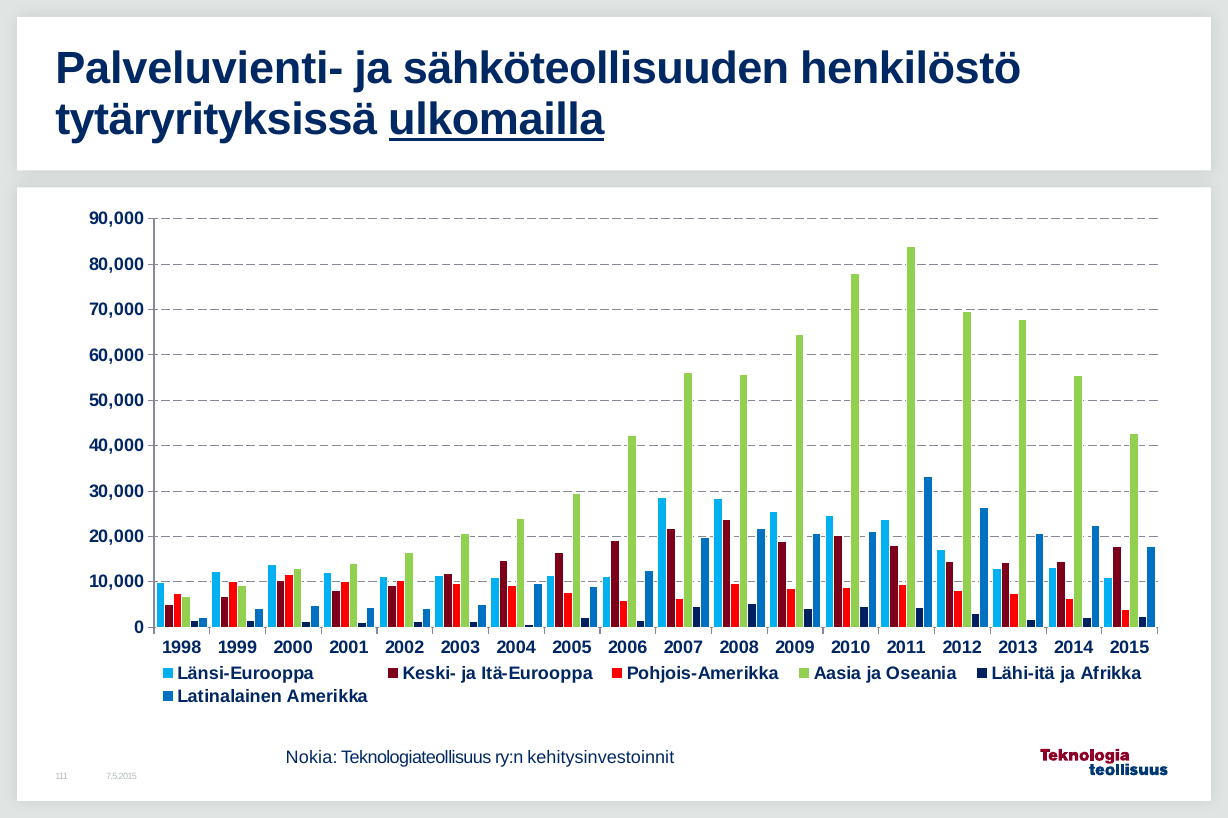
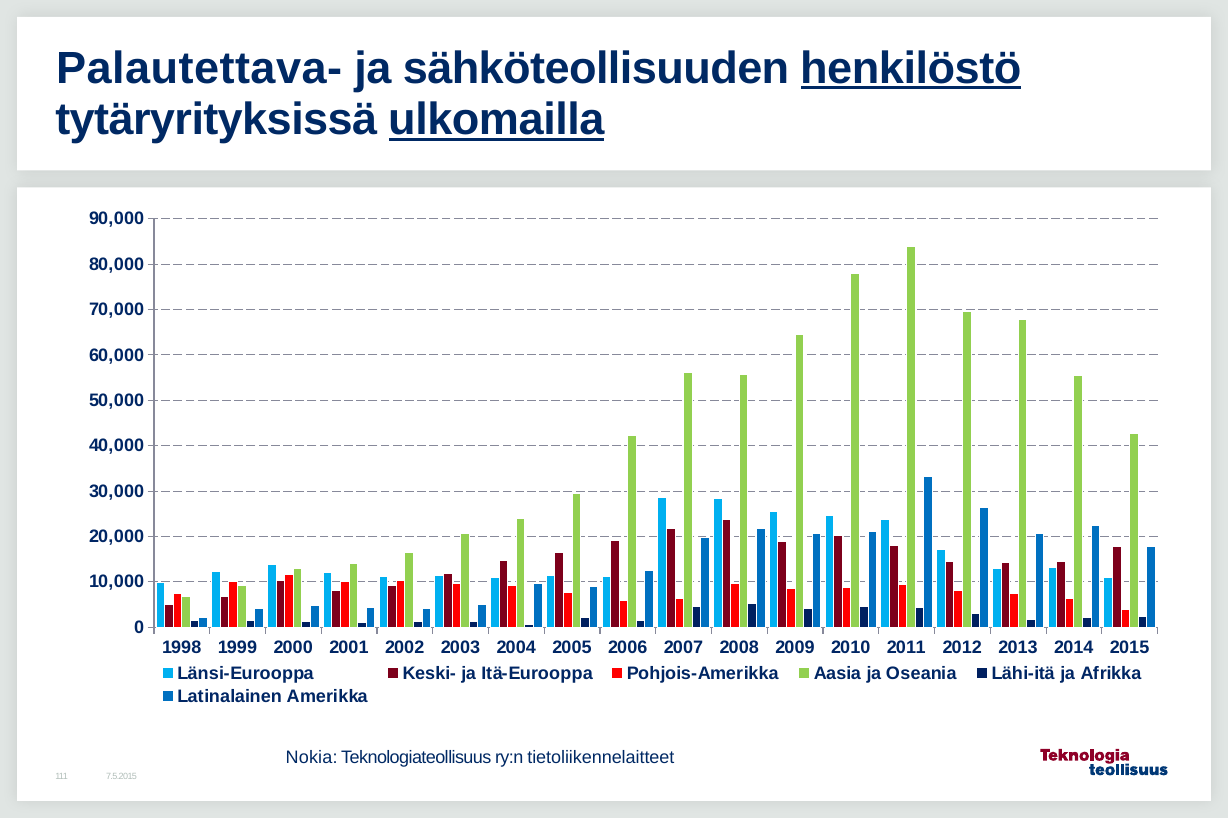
Palveluvienti-: Palveluvienti- -> Palautettava- (199, 69)
henkilöstö underline: none -> present (911, 69)
kehitysinvestoinnit: kehitysinvestoinnit -> tietoliikennelaitteet (601, 758)
